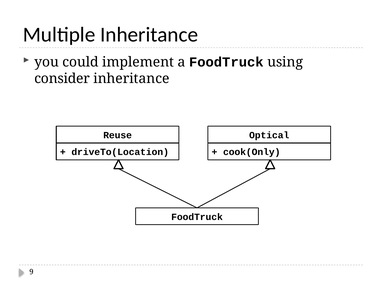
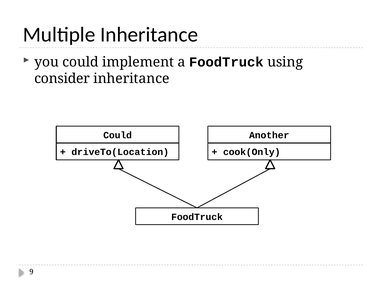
Reuse: Reuse -> Could (118, 135)
Optical: Optical -> Another (269, 135)
